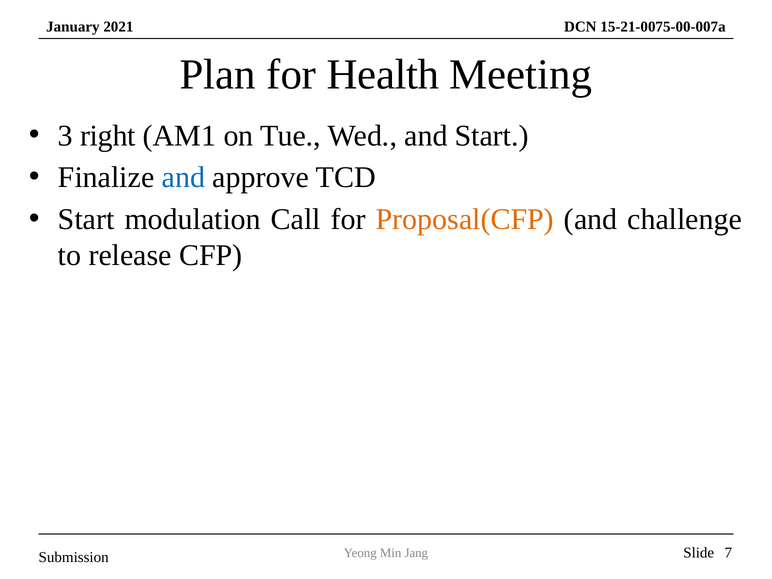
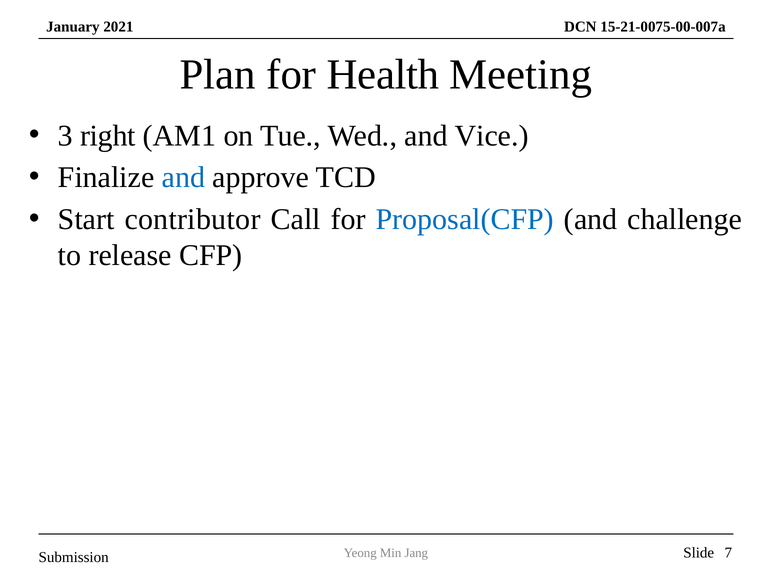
and Start: Start -> Vice (492, 136)
modulation: modulation -> contributor (193, 219)
Proposal(CFP colour: orange -> blue (465, 219)
